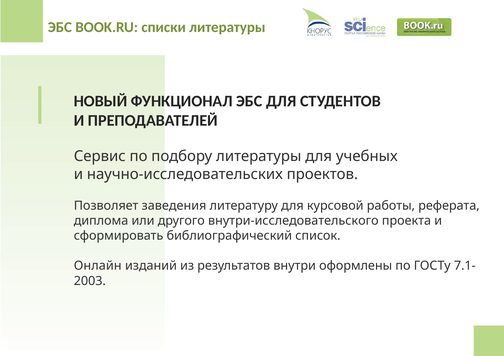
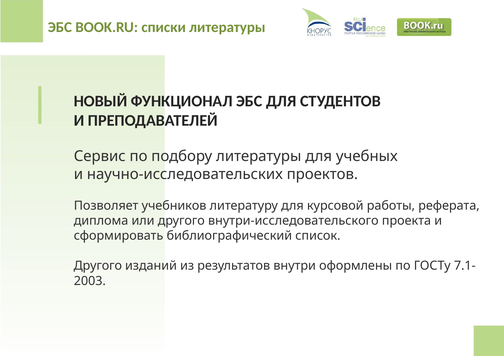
заведения: заведения -> учебников (174, 206)
Онлайн: Онлайн -> Другого (98, 266)
